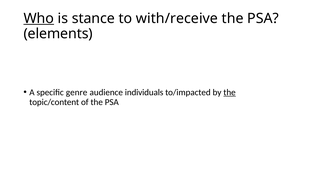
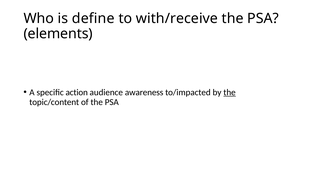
Who underline: present -> none (39, 18)
stance: stance -> define (93, 18)
genre: genre -> action (77, 92)
individuals: individuals -> awareness (144, 92)
